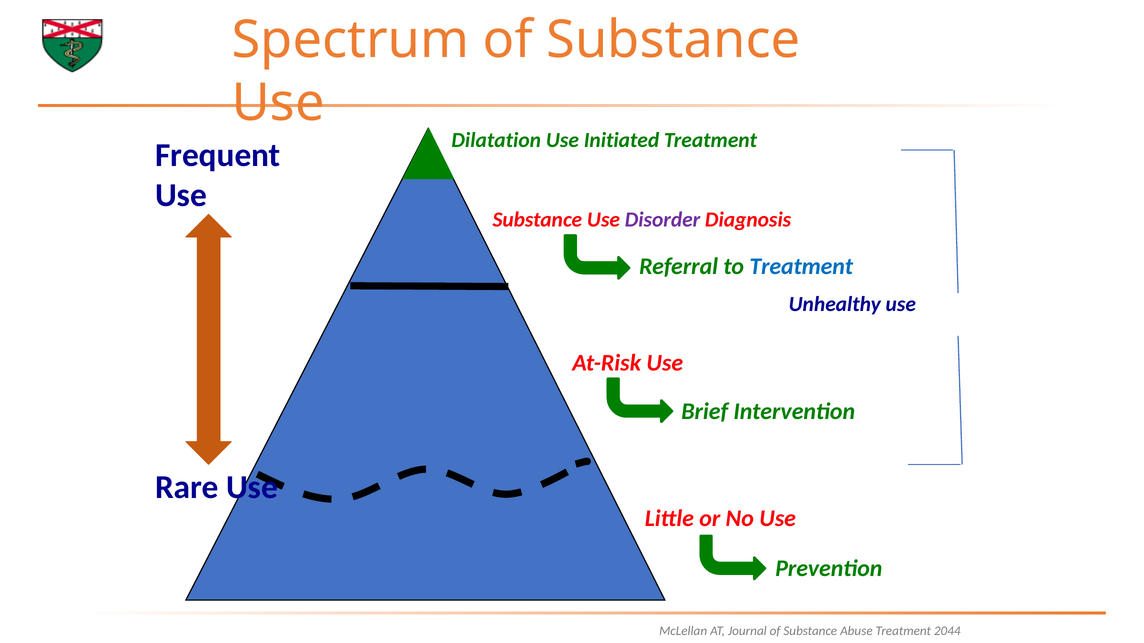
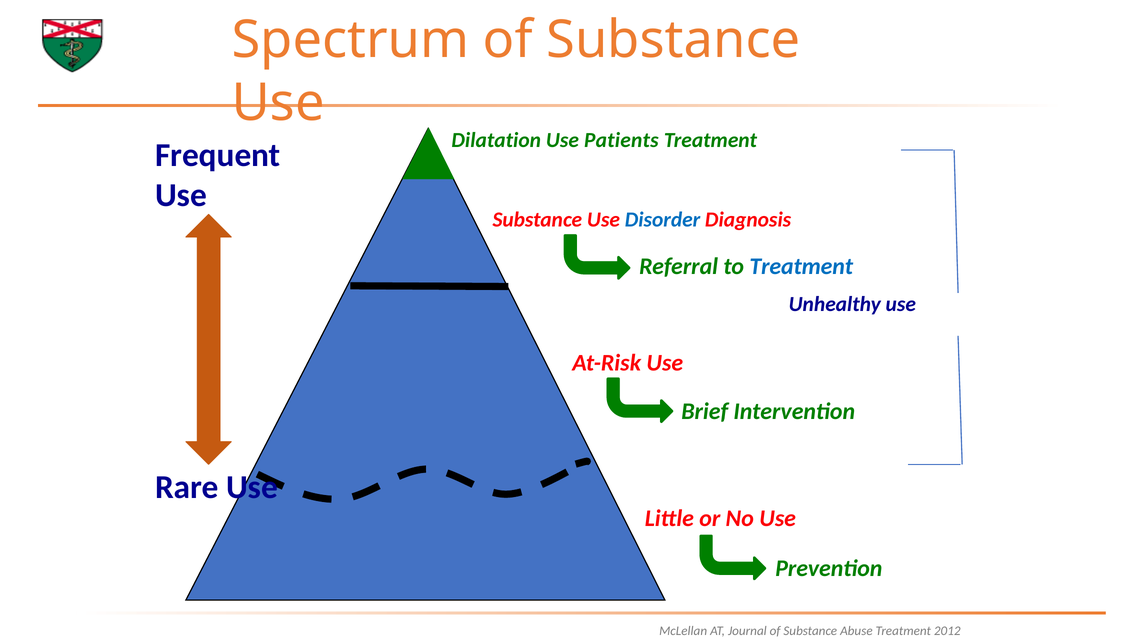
Initiated: Initiated -> Patients (621, 140)
Disorder colour: purple -> blue (663, 220)
2044: 2044 -> 2012 (947, 632)
